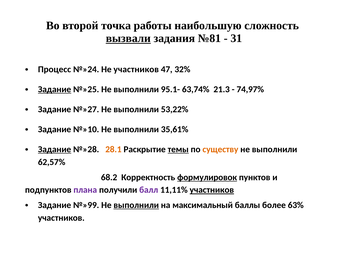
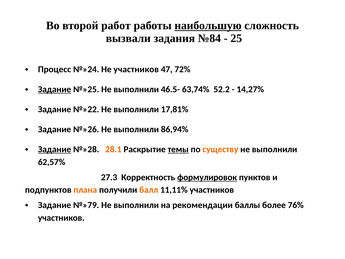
точка: точка -> работ (116, 26)
наибольшую underline: none -> present (208, 26)
вызвали underline: present -> none (128, 38)
№81: №81 -> №84 (209, 38)
31: 31 -> 25 (236, 38)
32%: 32% -> 72% (182, 69)
95.1-: 95.1- -> 46.5- (170, 89)
21.3: 21.3 -> 52.2 (222, 89)
74,97%: 74,97% -> 14,27% (250, 89)
№»27: №»27 -> №»22 (86, 109)
53,22%: 53,22% -> 17,81% (175, 109)
№»10: №»10 -> №»26 (86, 129)
35,61%: 35,61% -> 86,94% (175, 129)
68.2: 68.2 -> 27.3 (109, 177)
плана colour: purple -> orange (85, 190)
балл colour: purple -> orange (149, 190)
участников underline: present -> none (212, 190)
№»99: №»99 -> №»79 (86, 205)
выполнили underline: present -> none (136, 205)
максимальный: максимальный -> рекомендации (203, 205)
63%: 63% -> 76% (296, 205)
